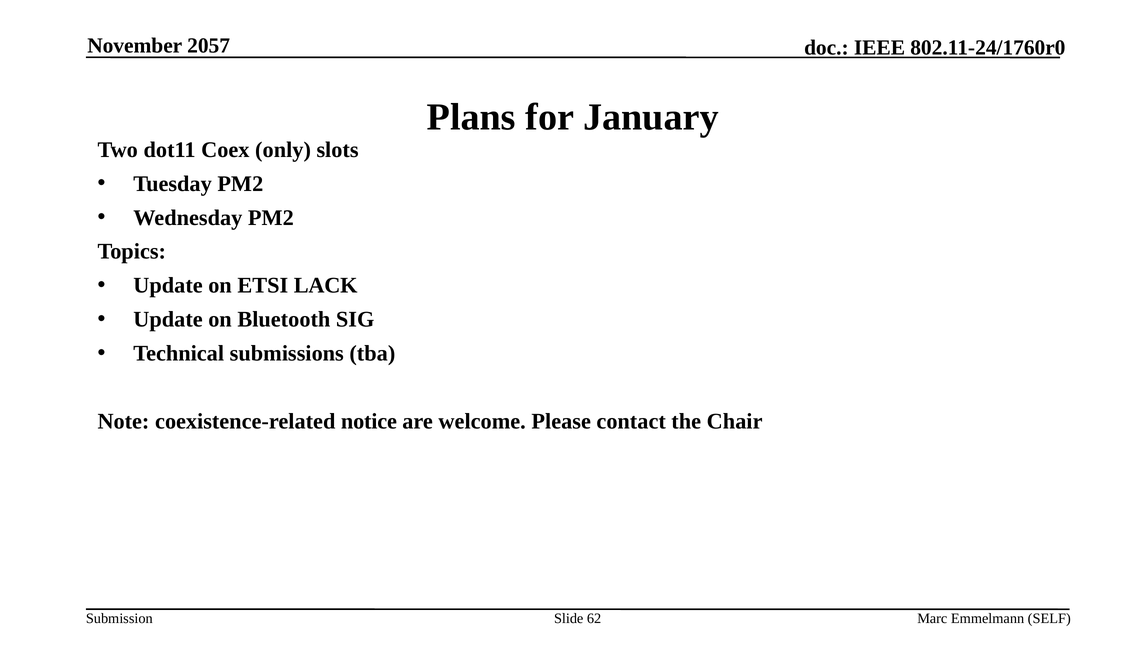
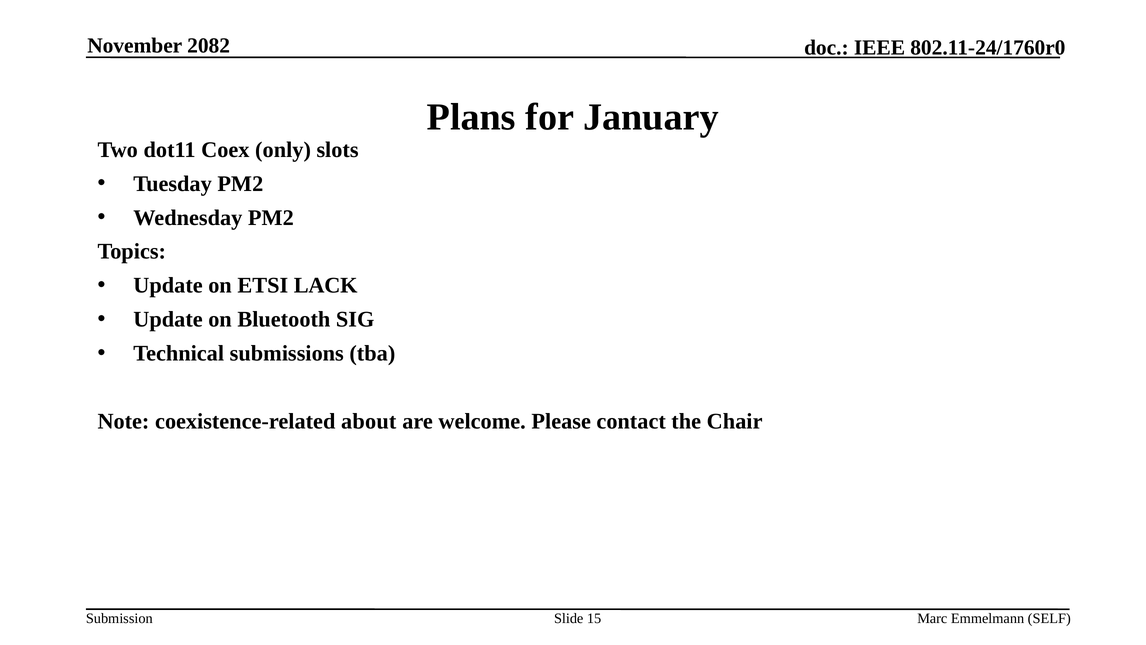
2057: 2057 -> 2082 (209, 46)
notice: notice -> about (369, 421)
62: 62 -> 15 (594, 618)
